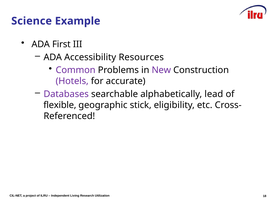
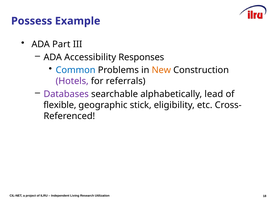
Science: Science -> Possess (32, 21)
First: First -> Part (61, 44)
Resources: Resources -> Responses (141, 57)
Common colour: purple -> blue (76, 70)
New colour: purple -> orange (161, 70)
accurate: accurate -> referrals (126, 81)
